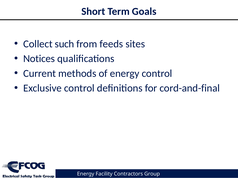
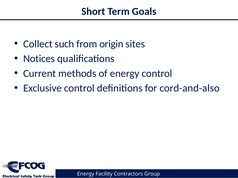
feeds: feeds -> origin (111, 44)
cord-and-final: cord-and-final -> cord-and-also (190, 88)
